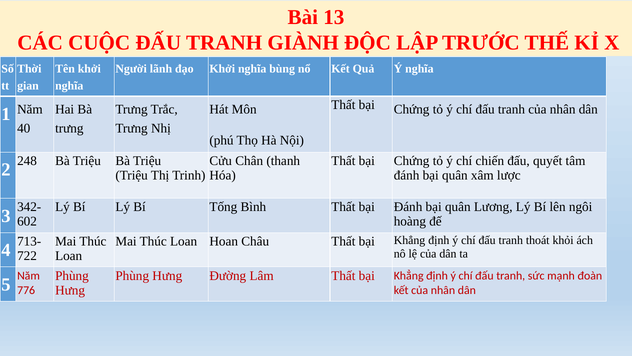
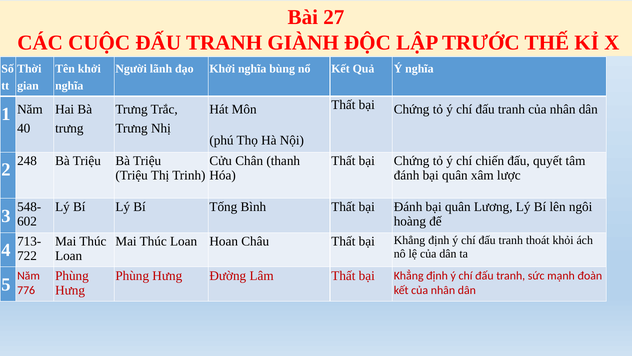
13: 13 -> 27 (334, 17)
342-: 342- -> 548- (29, 207)
